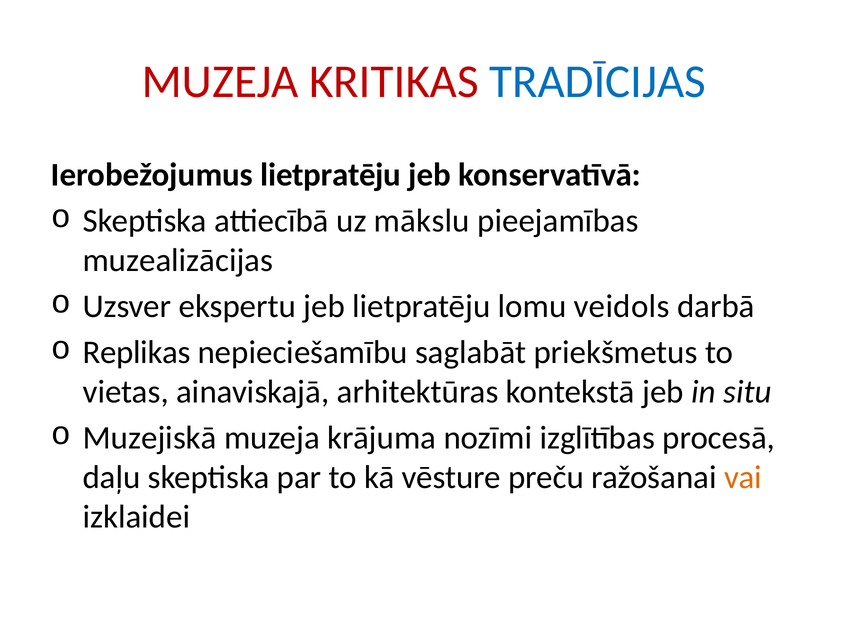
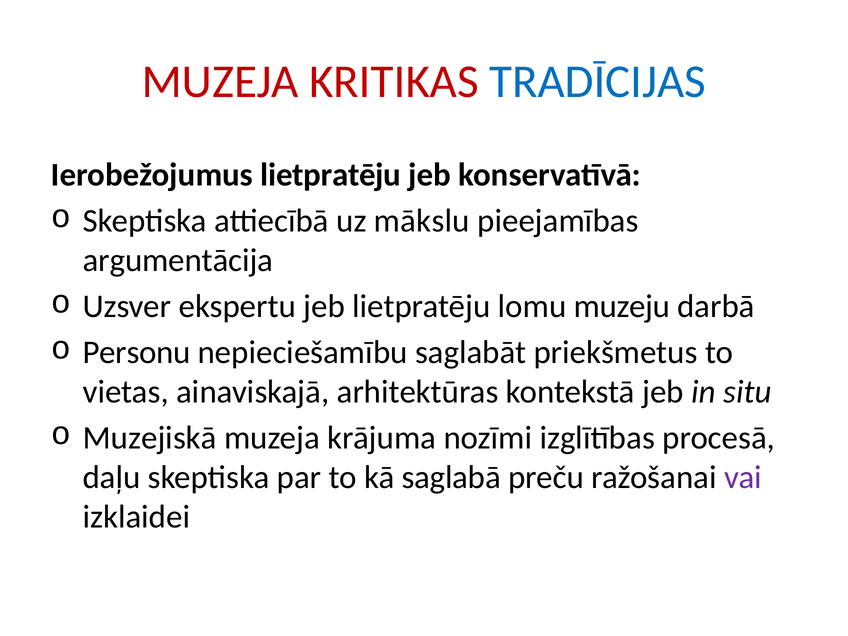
muzealizācijas: muzealizācijas -> argumentācija (178, 260)
veidols: veidols -> muzeju (622, 306)
Replikas: Replikas -> Personu (137, 352)
vēsture: vēsture -> saglabā (451, 478)
vai colour: orange -> purple (743, 478)
